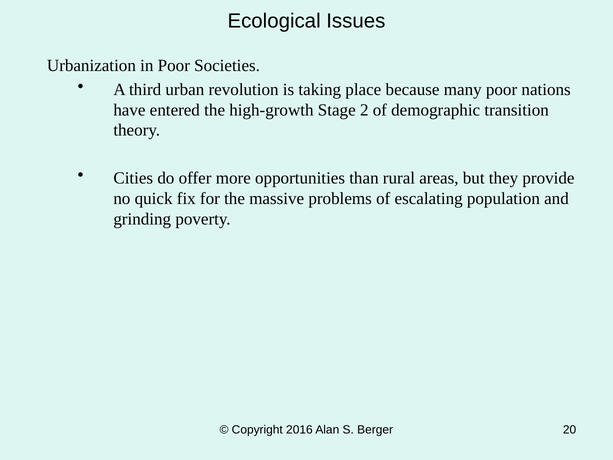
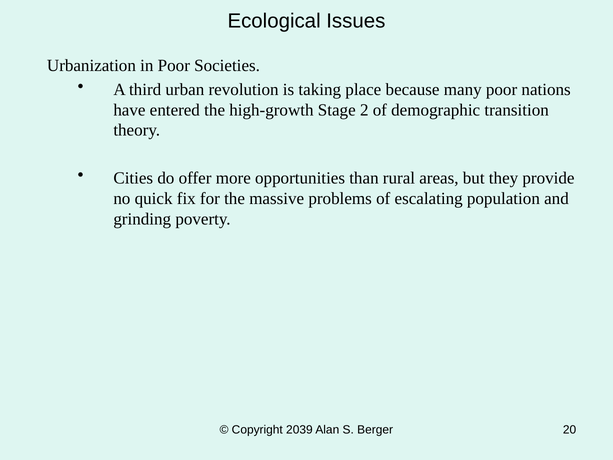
2016: 2016 -> 2039 (299, 430)
